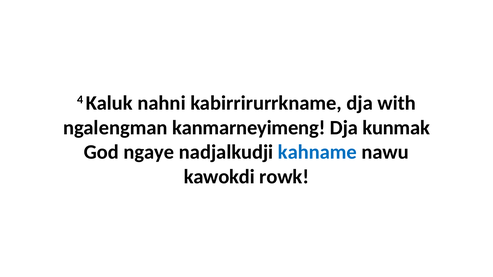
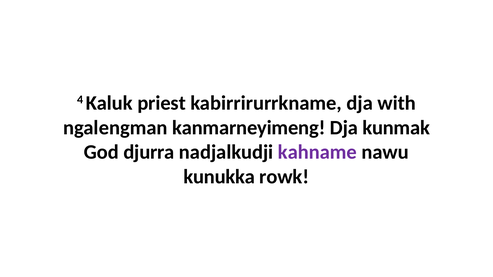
nahni: nahni -> priest (162, 103)
ngaye: ngaye -> djurra (149, 152)
kahname colour: blue -> purple (317, 152)
kawokdi: kawokdi -> kunukka (219, 177)
